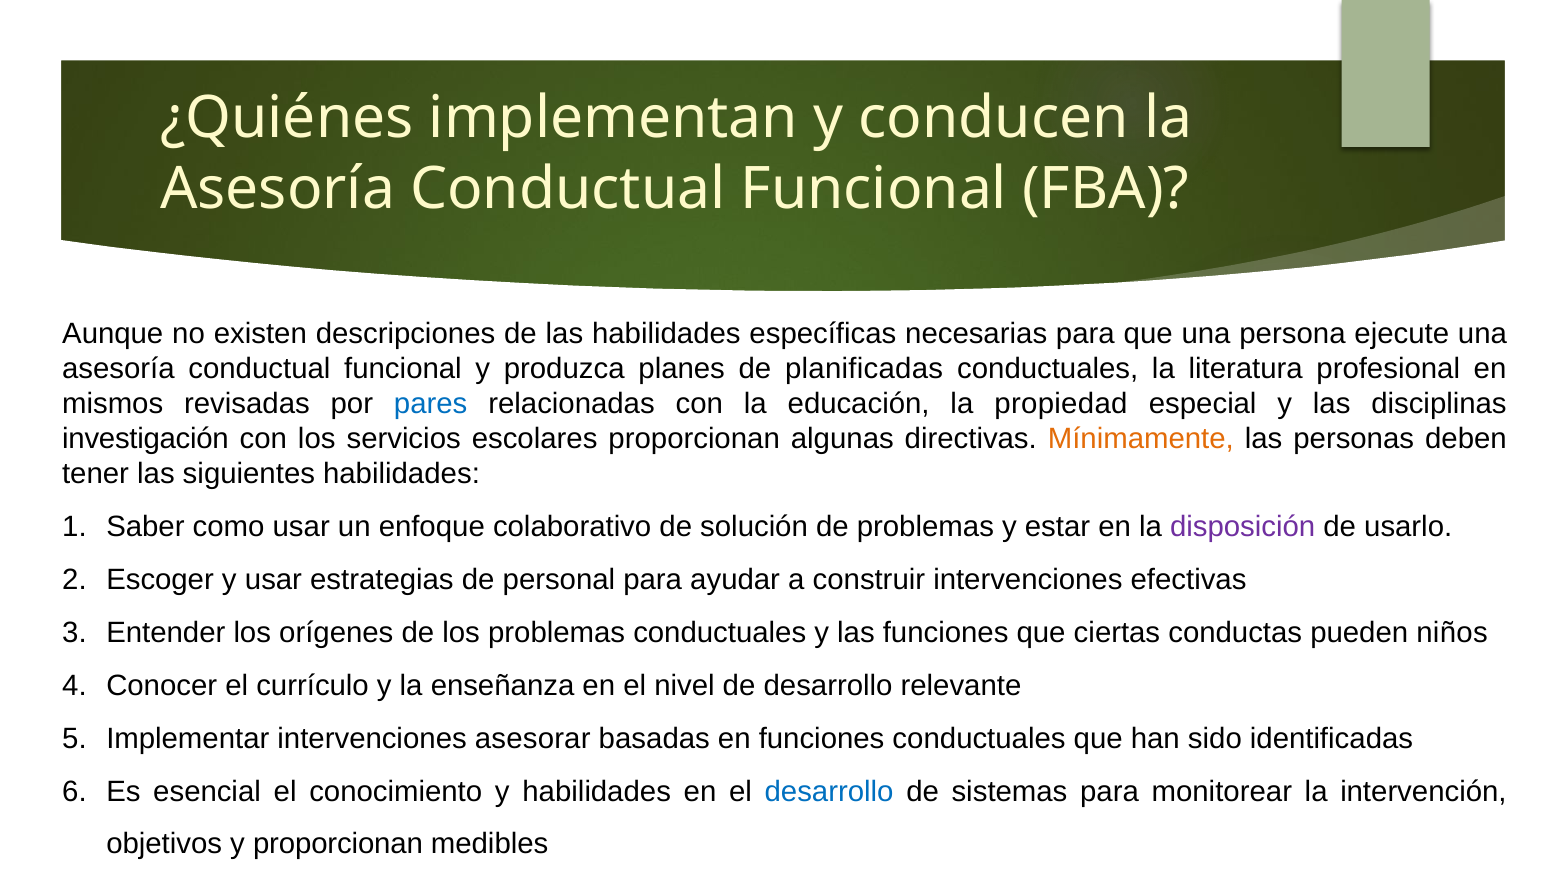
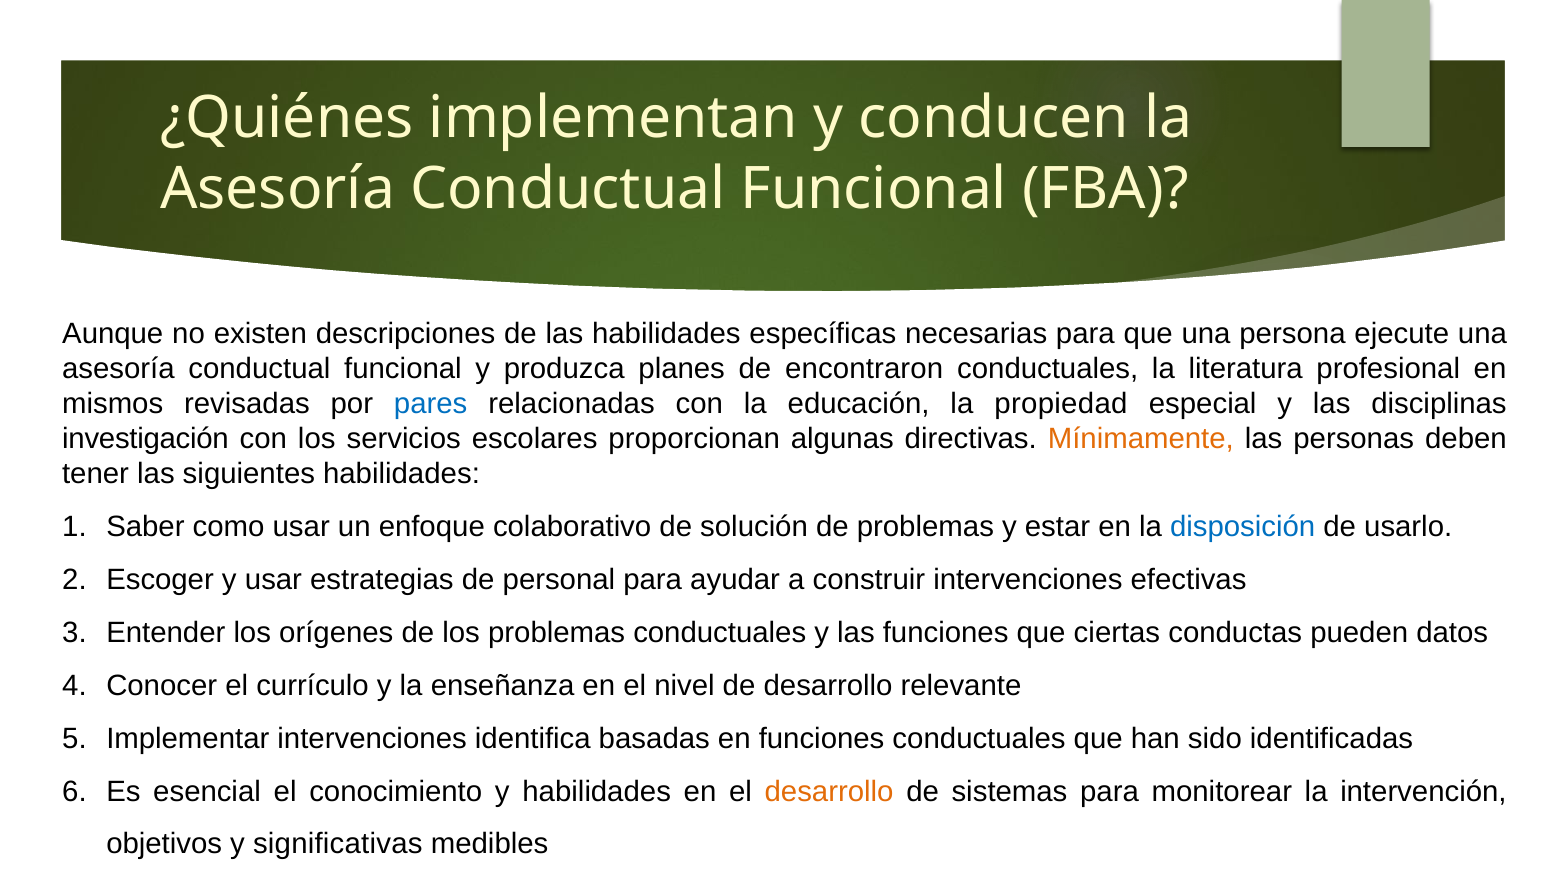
planificadas: planificadas -> encontraron (864, 369)
disposición colour: purple -> blue (1243, 527)
niños: niños -> datos (1452, 633)
asesorar: asesorar -> identifica (533, 739)
desarrollo colour: blue -> orange (829, 792)
y proporcionan: proporcionan -> significativas (338, 845)
